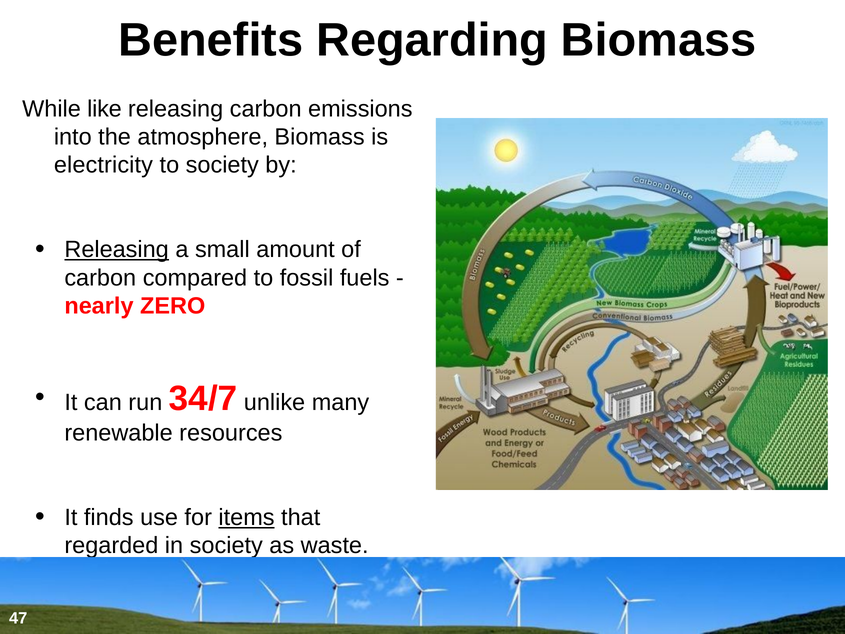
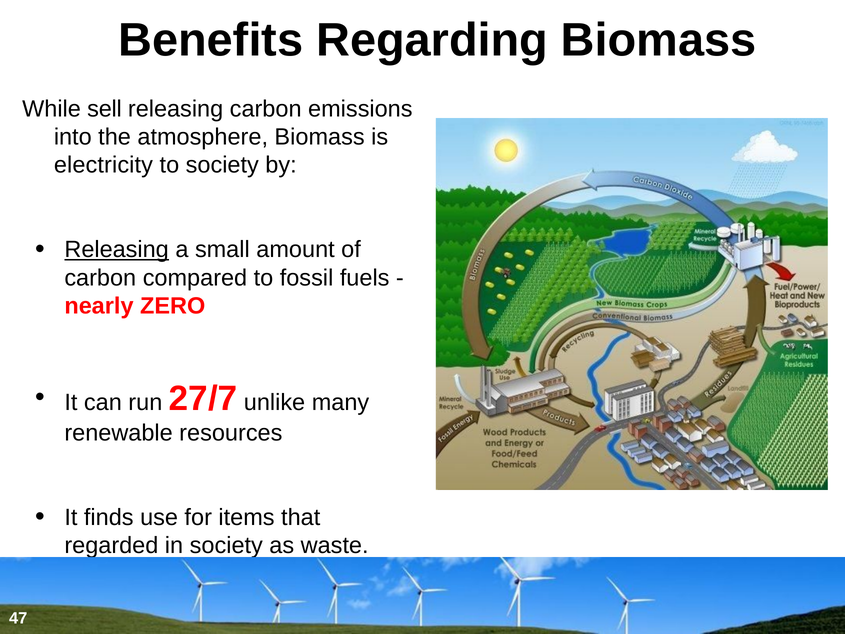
like: like -> sell (105, 109)
34/7: 34/7 -> 27/7 (203, 398)
items underline: present -> none (247, 517)
